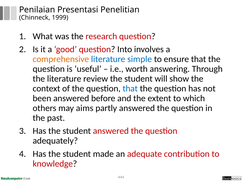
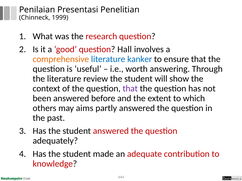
Into: Into -> Hall (125, 49)
simple: simple -> kanker (140, 59)
that colour: blue -> purple (130, 89)
